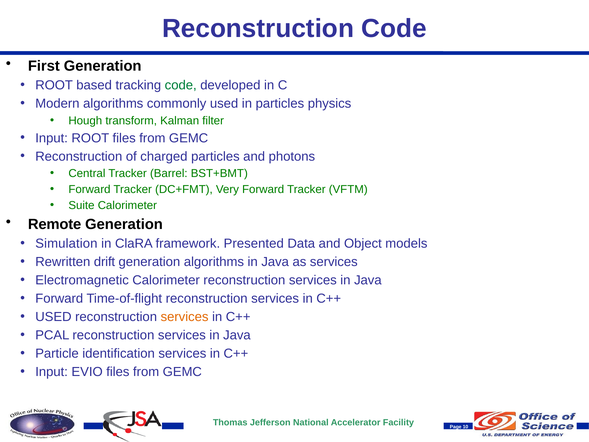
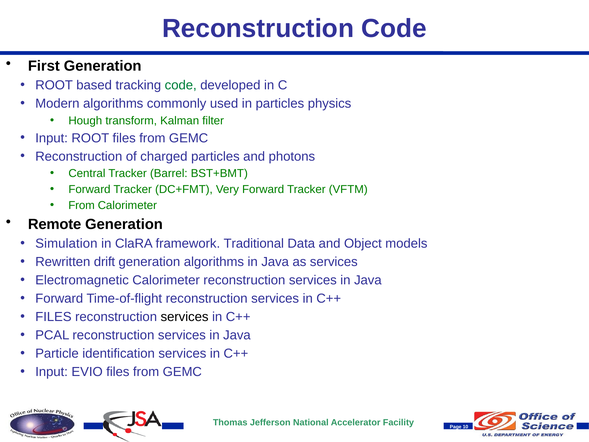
Suite: Suite -> From (82, 205)
Presented: Presented -> Traditional (254, 243)
USED: USED -> FILES (53, 317)
services colour: orange -> black (185, 317)
